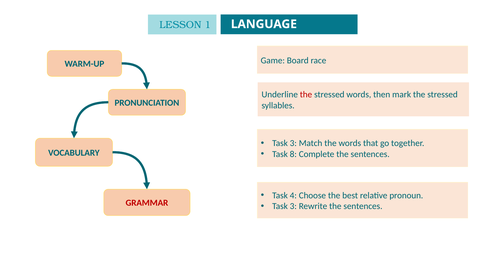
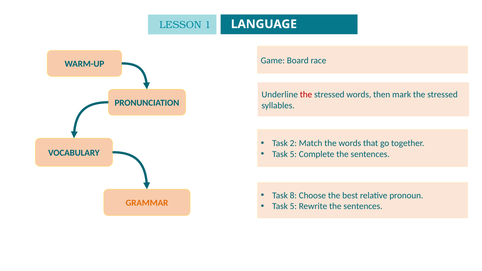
3: 3 -> 2 (293, 143)
8: 8 -> 5 (293, 154)
4: 4 -> 8 (293, 196)
GRAMMAR colour: red -> orange (147, 203)
3: 3 -> 5 (293, 206)
